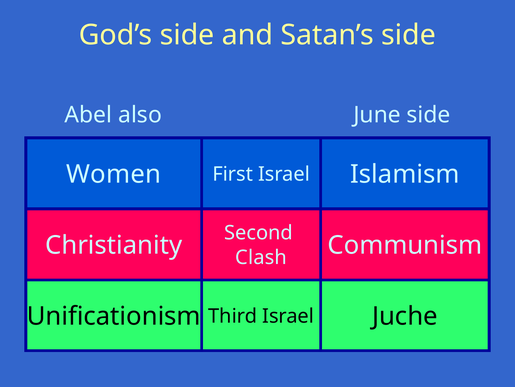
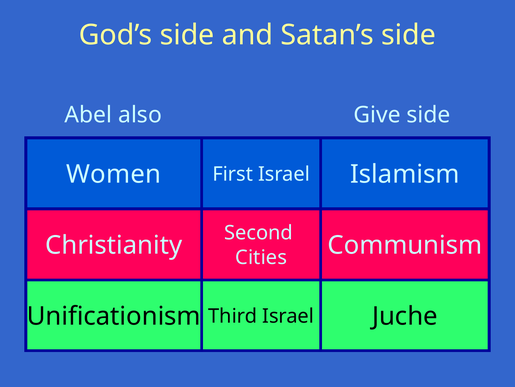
June: June -> Give (377, 115)
Clash: Clash -> Cities (261, 257)
